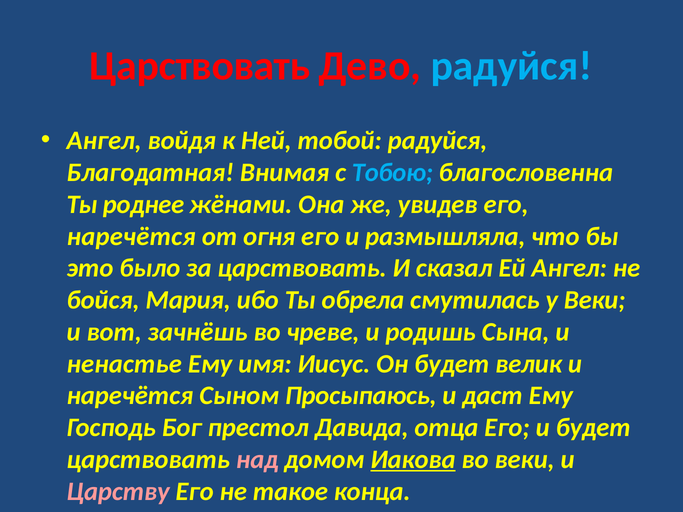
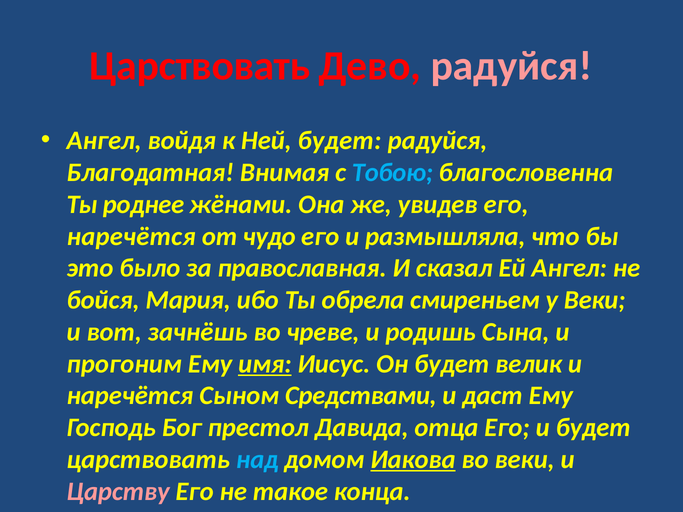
радуйся colour: light blue -> pink (511, 66)
Ней тобой: тобой -> будет (339, 141)
огня: огня -> чудо (269, 236)
за царствовать: царствовать -> православная (302, 268)
смутилась: смутилась -> смиреньем (475, 300)
ненастье: ненастье -> прогоним (124, 364)
имя underline: none -> present (265, 364)
Просыпаюсь: Просыпаюсь -> Средствами (361, 396)
над colour: pink -> light blue (257, 460)
